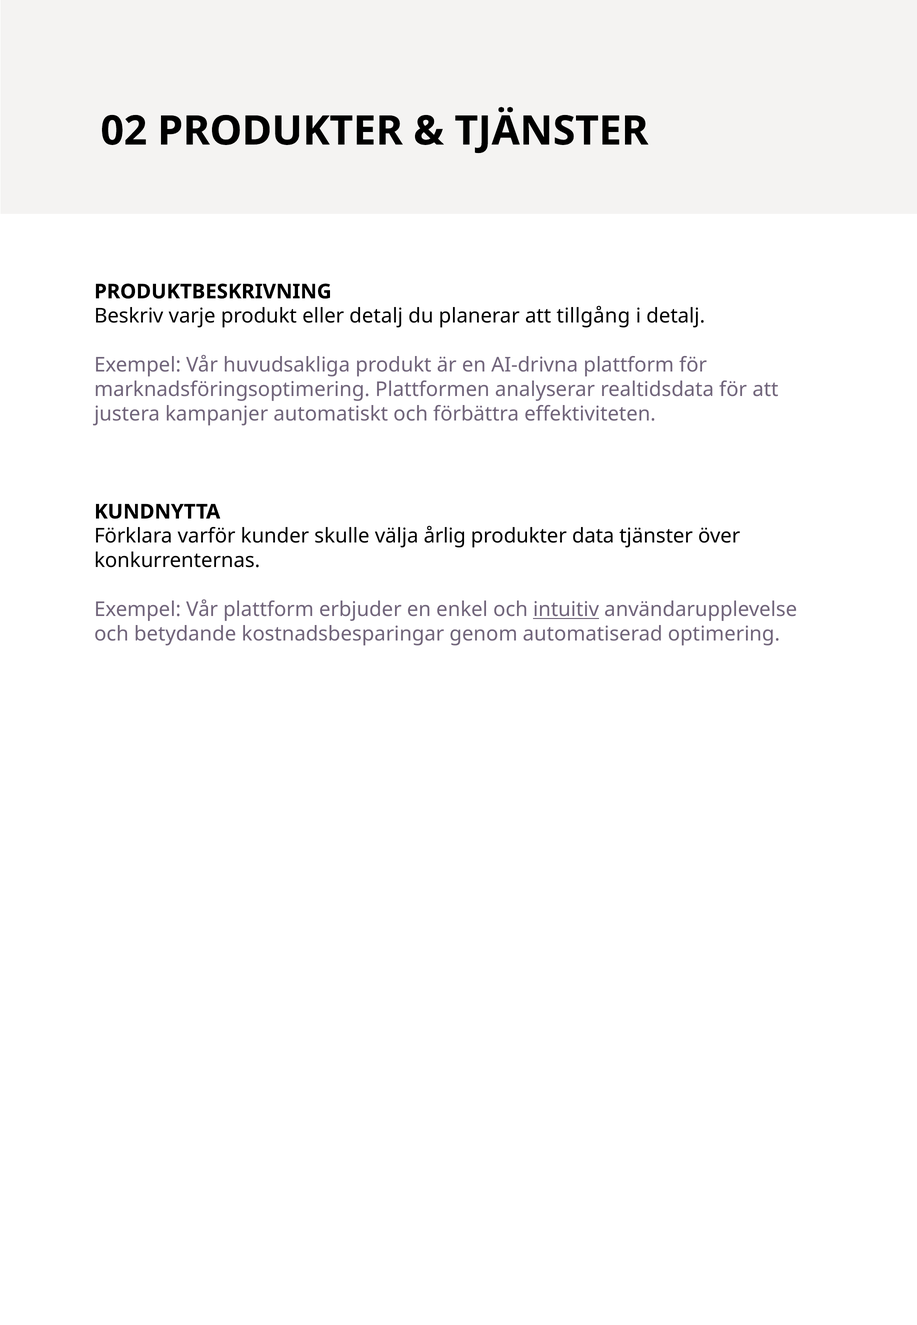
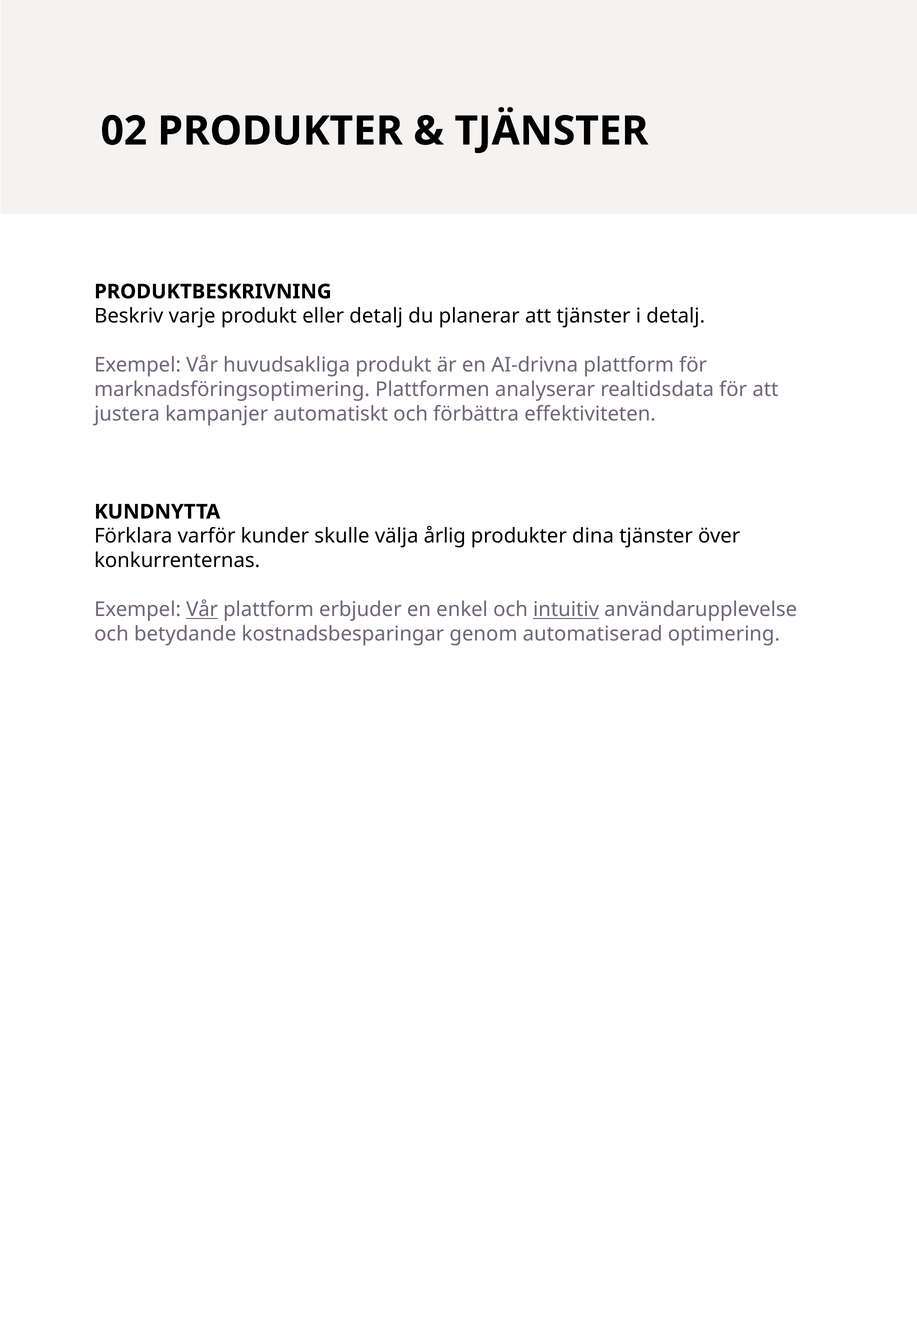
att tillgång: tillgång -> tjänster (593, 316)
data: data -> dina (593, 536)
Vår underline: none -> present (202, 609)
